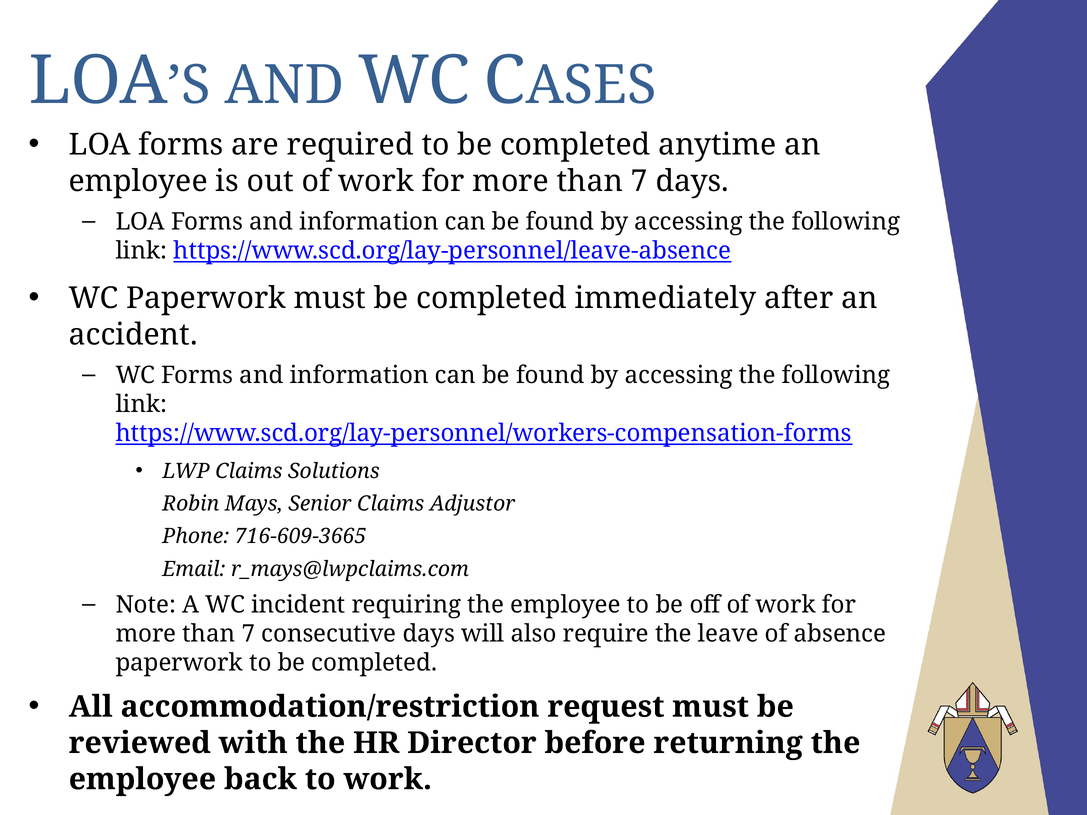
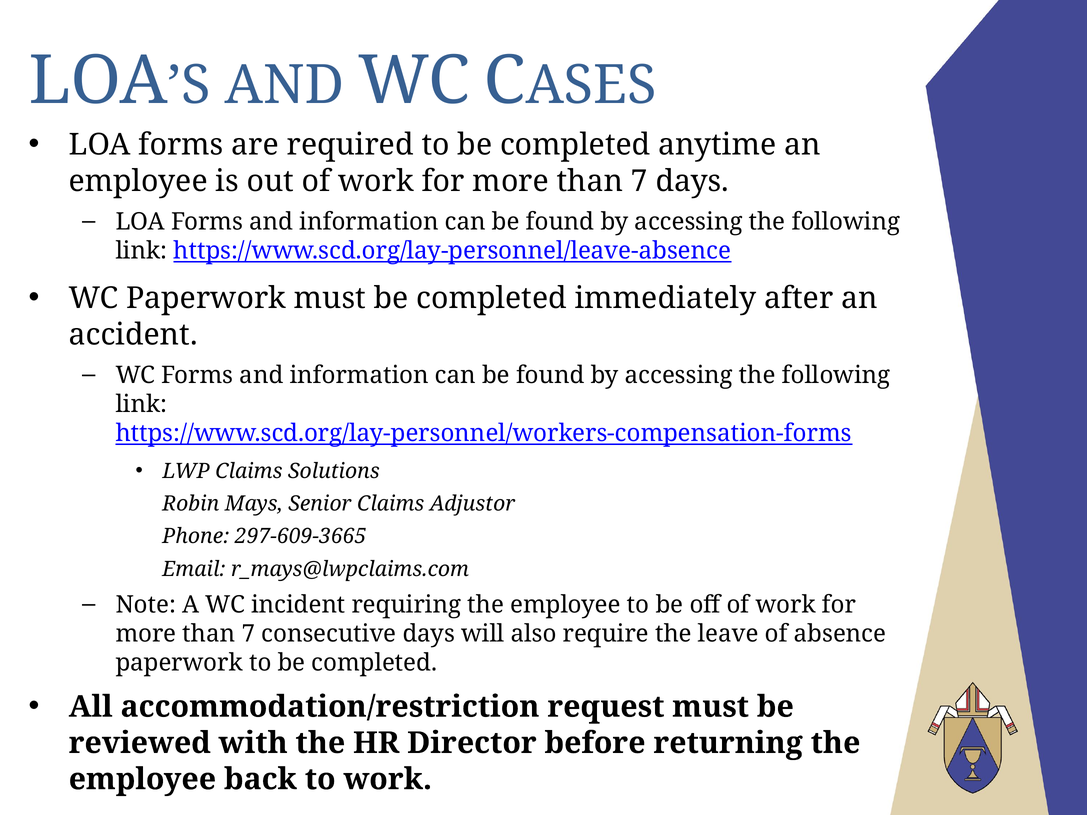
716-609-3665: 716-609-3665 -> 297-609-3665 (301, 537)
